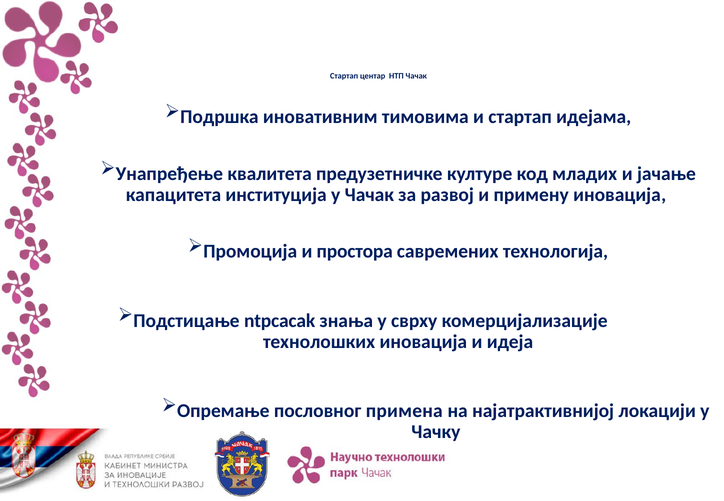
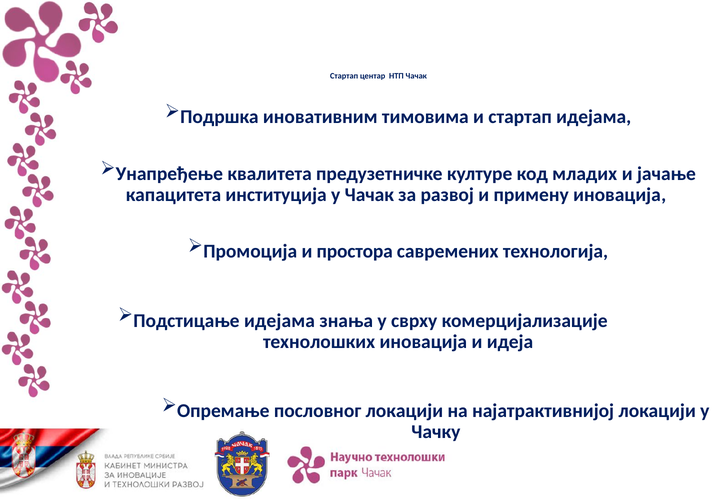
Подстицање ntpcacak: ntpcacak -> идејама (279, 321)
пословног примена: примена -> локацији (404, 411)
